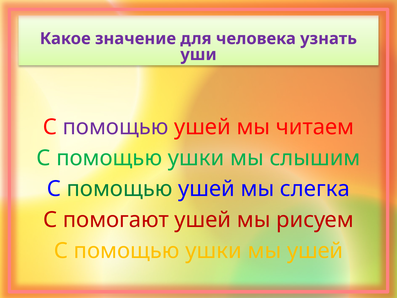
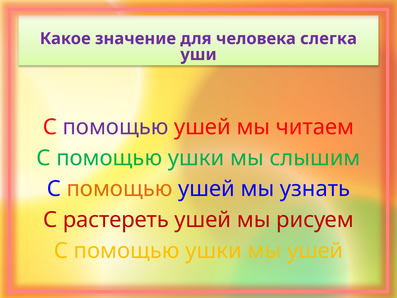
узнать: узнать -> слегка (329, 39)
помощью colour: green -> orange (120, 189)
слегка: слегка -> узнать (315, 189)
помогают: помогают -> растереть (116, 220)
